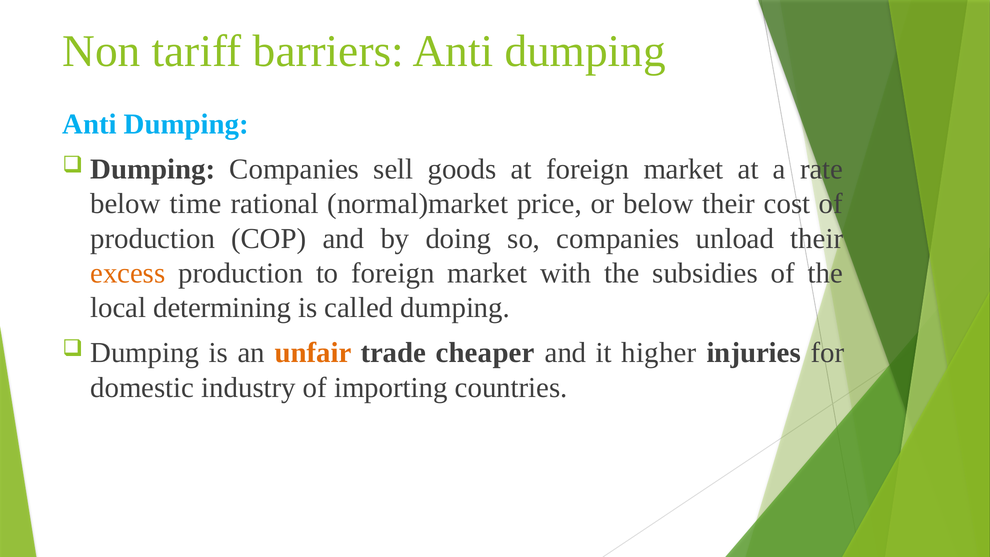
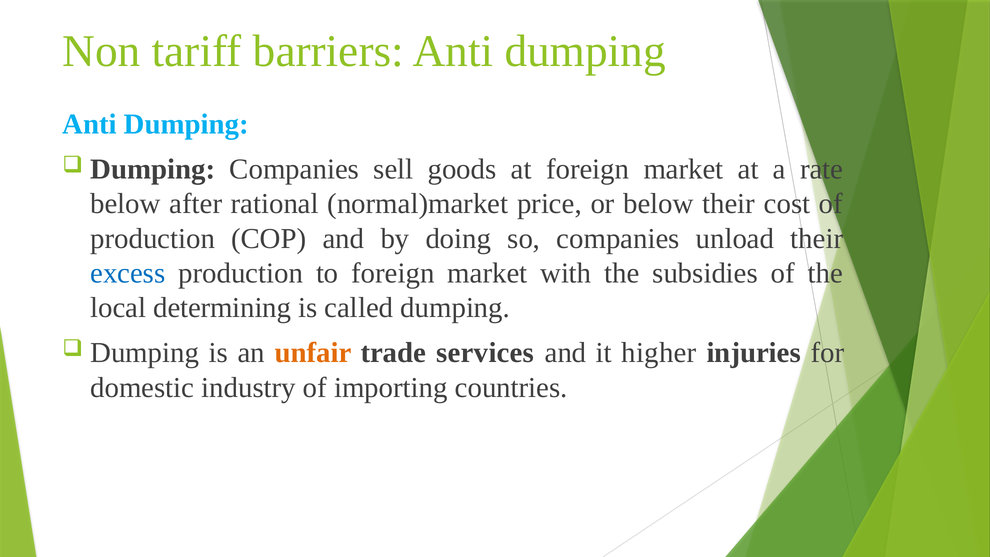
time: time -> after (196, 204)
excess colour: orange -> blue (128, 273)
cheaper: cheaper -> services (485, 353)
